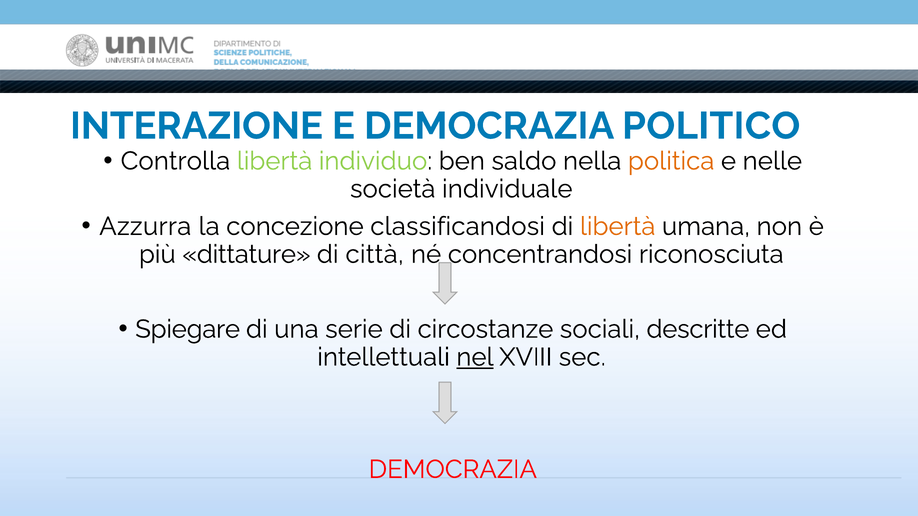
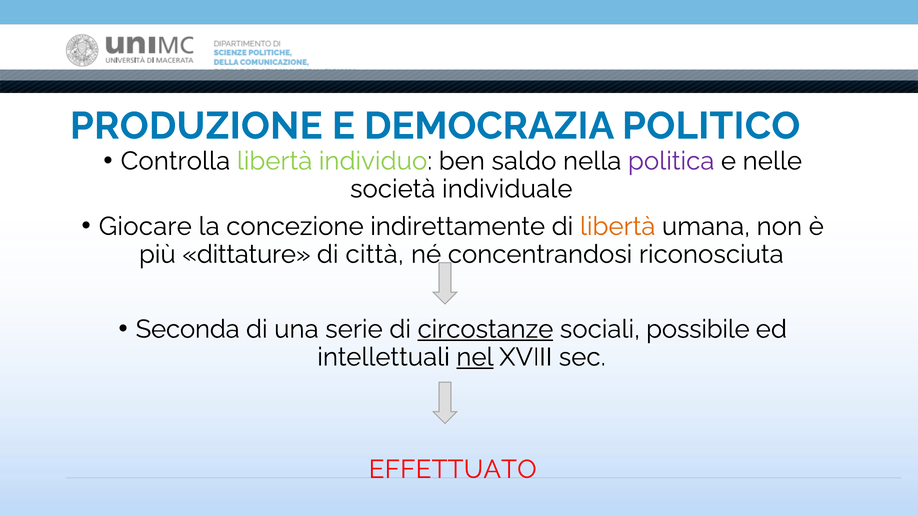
INTERAZIONE: INTERAZIONE -> PRODUZIONE (196, 126)
politica colour: orange -> purple (671, 161)
Azzurra: Azzurra -> Giocare (145, 227)
classificandosi: classificandosi -> indirettamente (458, 227)
Spiegare: Spiegare -> Seconda (188, 329)
circostanze underline: none -> present (485, 329)
descritte: descritte -> possibile (698, 329)
DEMOCRAZIA: DEMOCRAZIA -> EFFETTUATO (453, 470)
